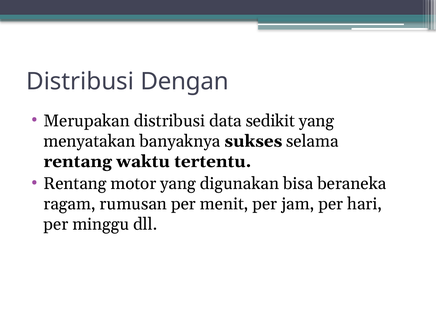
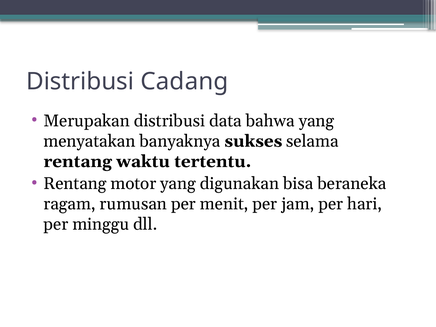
Dengan: Dengan -> Cadang (184, 82)
sedikit: sedikit -> bahwa (270, 121)
